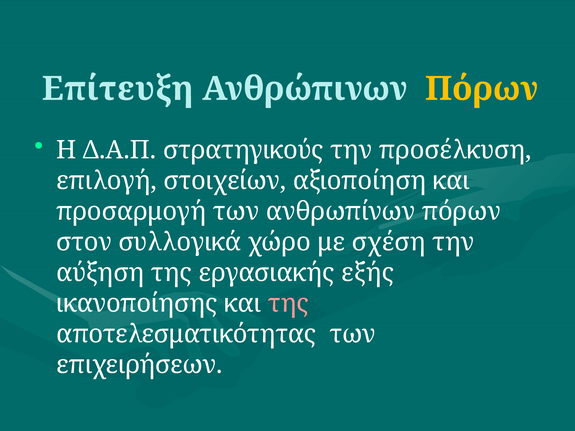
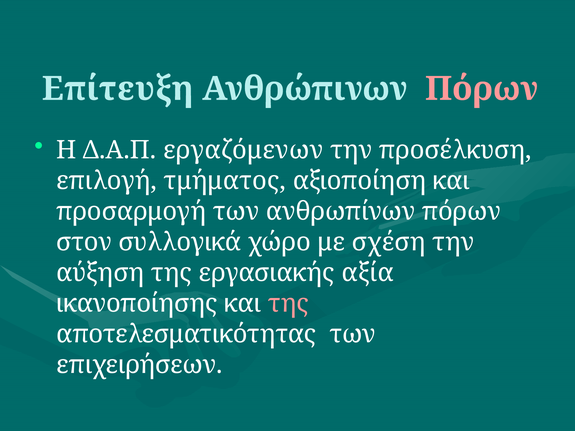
Πόρων colour: yellow -> pink (482, 89)
στρατηγικούς: στρατηγικούς -> εργαζόμενων (243, 150)
στοιχείων: στοιχείων -> τμήματος (225, 181)
εξής: εξής -> αξία (368, 273)
